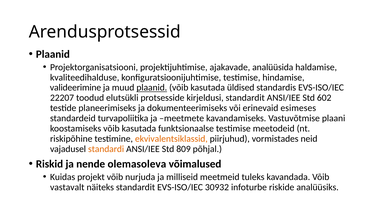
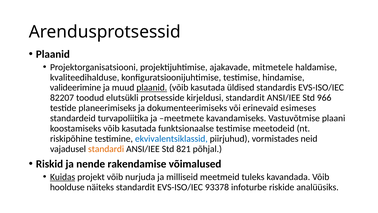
analüüsida: analüüsida -> mitmetele (273, 67)
22207: 22207 -> 82207 (62, 98)
602: 602 -> 966 (324, 98)
ekvivalentsiklassid colour: orange -> blue (171, 138)
809: 809 -> 821 (184, 149)
olemasoleva: olemasoleva -> rakendamise (137, 164)
Kuidas underline: none -> present (63, 177)
vastavalt: vastavalt -> hoolduse (67, 187)
30932: 30932 -> 93378 (217, 187)
